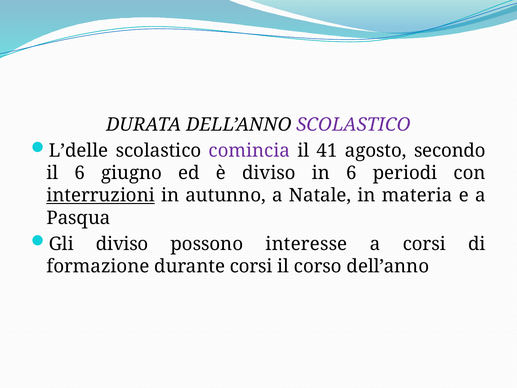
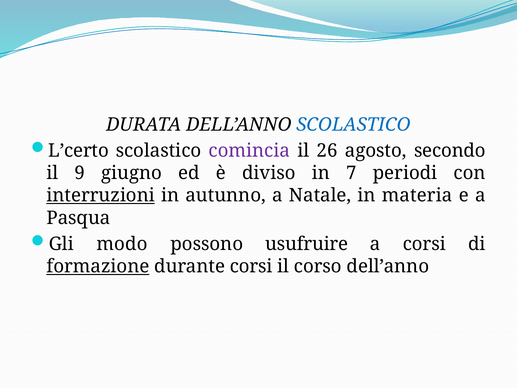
SCOLASTICO colour: purple -> blue (354, 124)
L’delle: L’delle -> L’certo (79, 151)
41: 41 -> 26 (327, 151)
il 6: 6 -> 9 (80, 173)
in 6: 6 -> 7 (351, 173)
Gli diviso: diviso -> modo (122, 244)
interesse: interesse -> usufruire (307, 244)
formazione underline: none -> present (98, 266)
